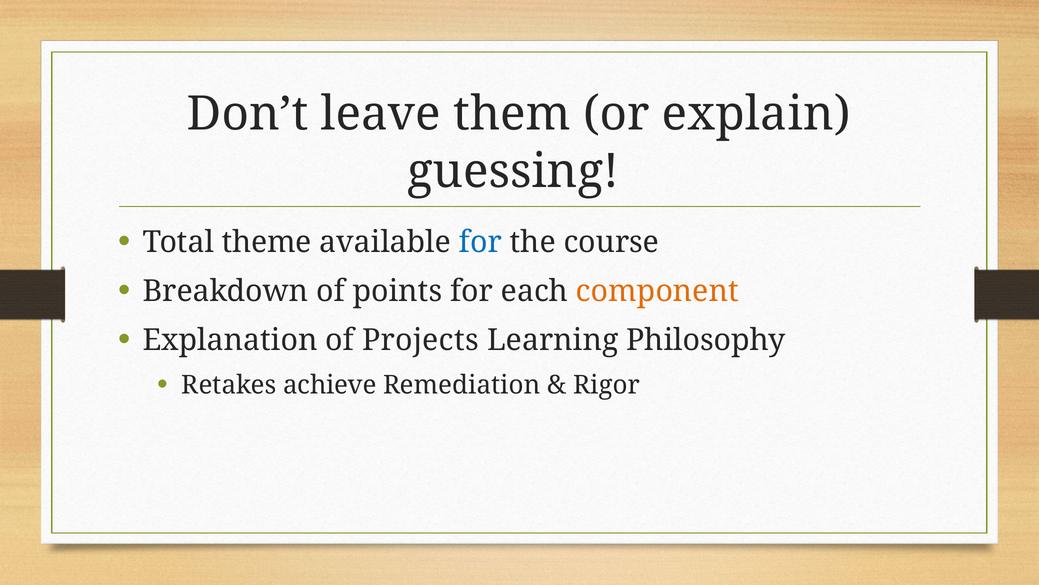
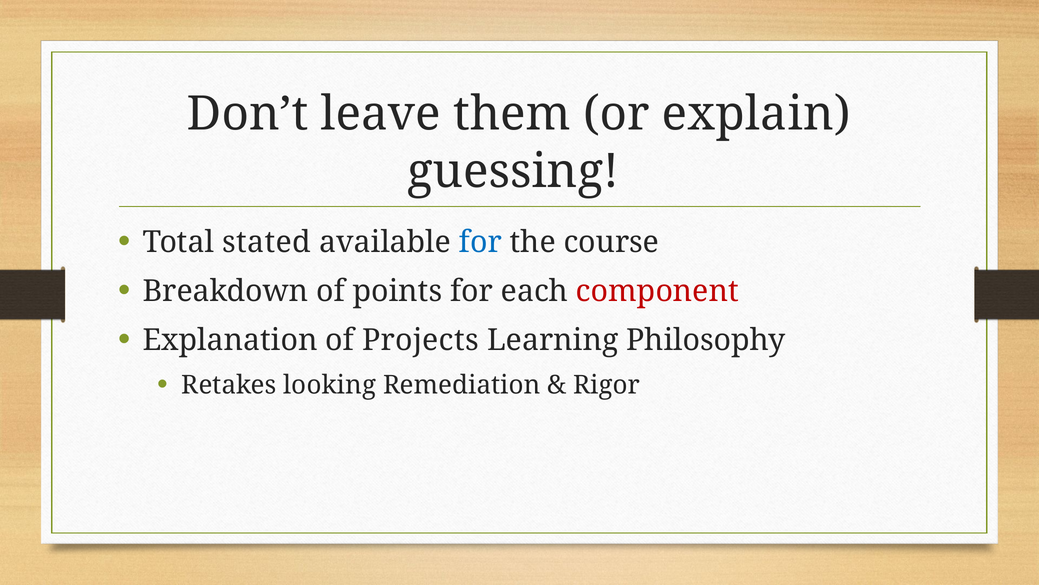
theme: theme -> stated (266, 242)
component colour: orange -> red (657, 291)
achieve: achieve -> looking (330, 385)
